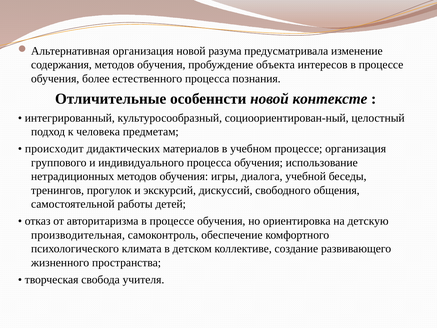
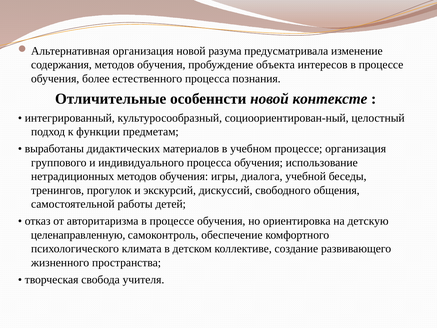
человека: человека -> функции (98, 132)
происходит: происходит -> выработаны (54, 149)
производительная: производительная -> целенаправленную (78, 235)
